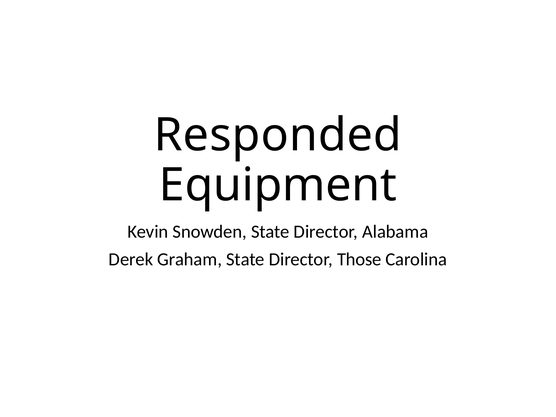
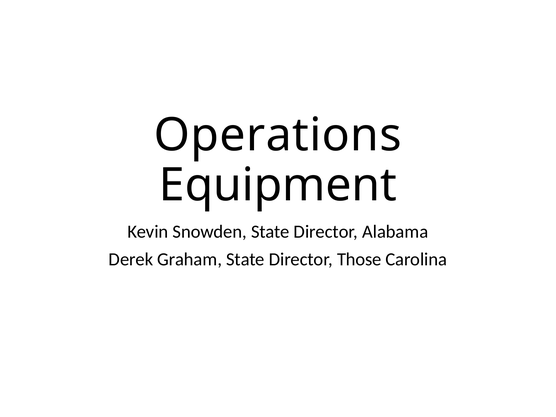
Responded: Responded -> Operations (278, 135)
